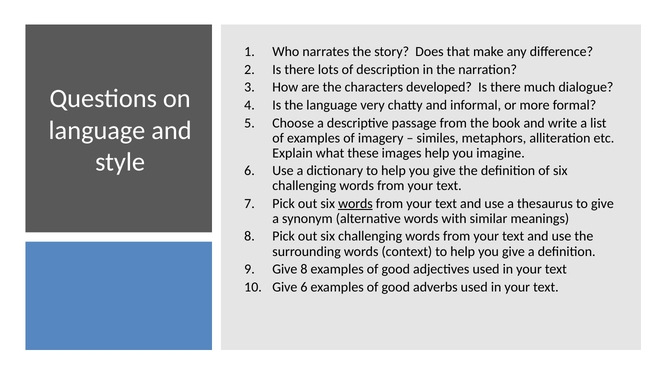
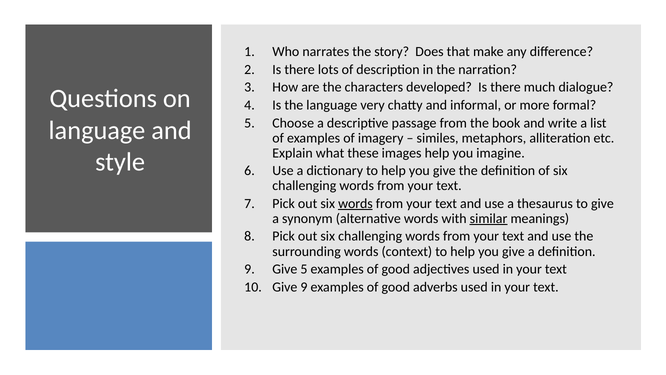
similar underline: none -> present (489, 218)
Give 8: 8 -> 5 (304, 269)
Give 6: 6 -> 9 (304, 287)
